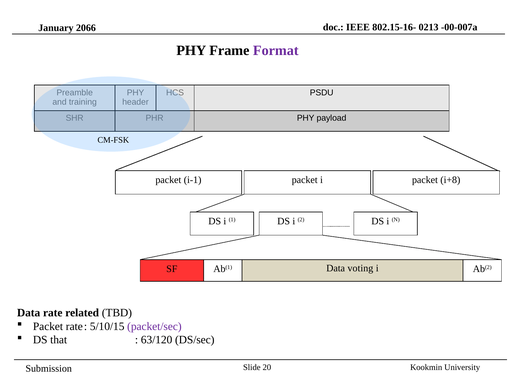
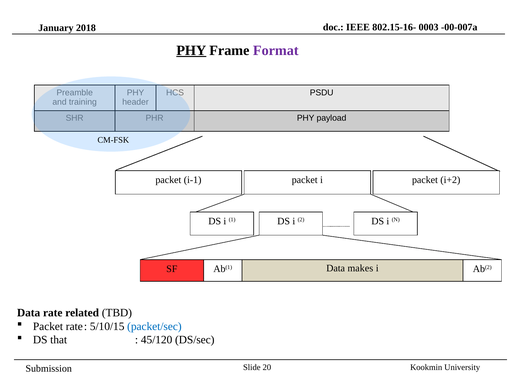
0213: 0213 -> 0003 (429, 27)
2066: 2066 -> 2018 (86, 28)
PHY underline: none -> present (191, 50)
i+8: i+8 -> i+2 (450, 180)
voting: voting -> makes (360, 268)
packet/sec colour: purple -> blue (154, 326)
63/120: 63/120 -> 45/120 (157, 339)
